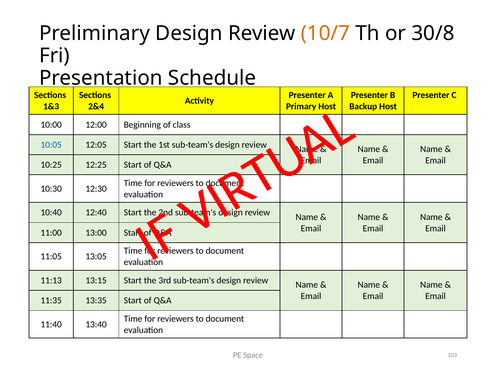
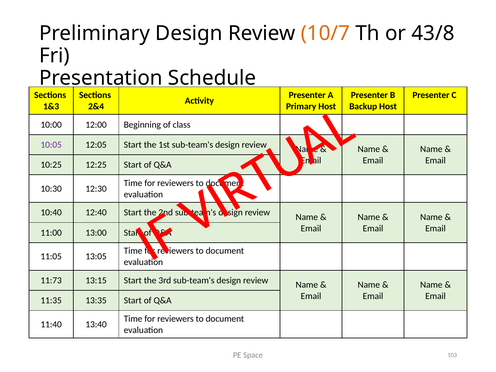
30/8: 30/8 -> 43/8 (433, 33)
10:05 colour: blue -> purple (51, 145)
11:13: 11:13 -> 11:73 (51, 280)
